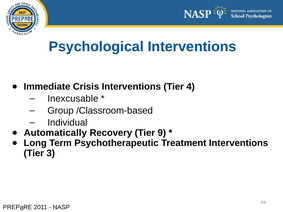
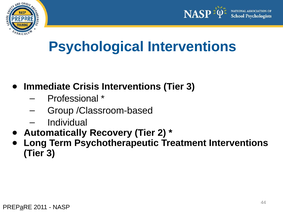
Crisis Interventions Tier 4: 4 -> 3 (191, 87)
Inexcusable: Inexcusable -> Professional (73, 99)
9: 9 -> 2 (162, 133)
